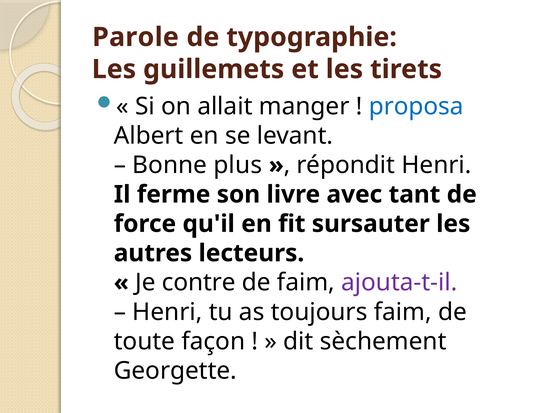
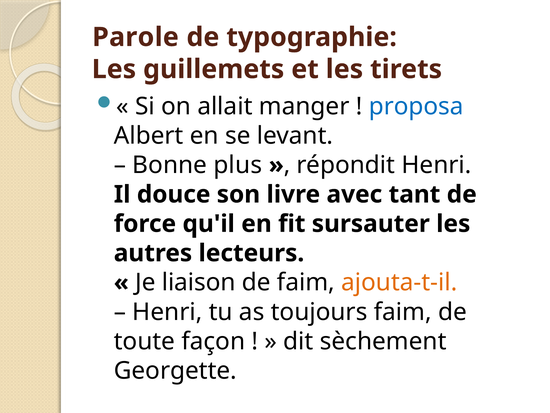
ferme: ferme -> douce (174, 194)
contre: contre -> liaison (199, 282)
ajouta-t-il colour: purple -> orange (399, 282)
